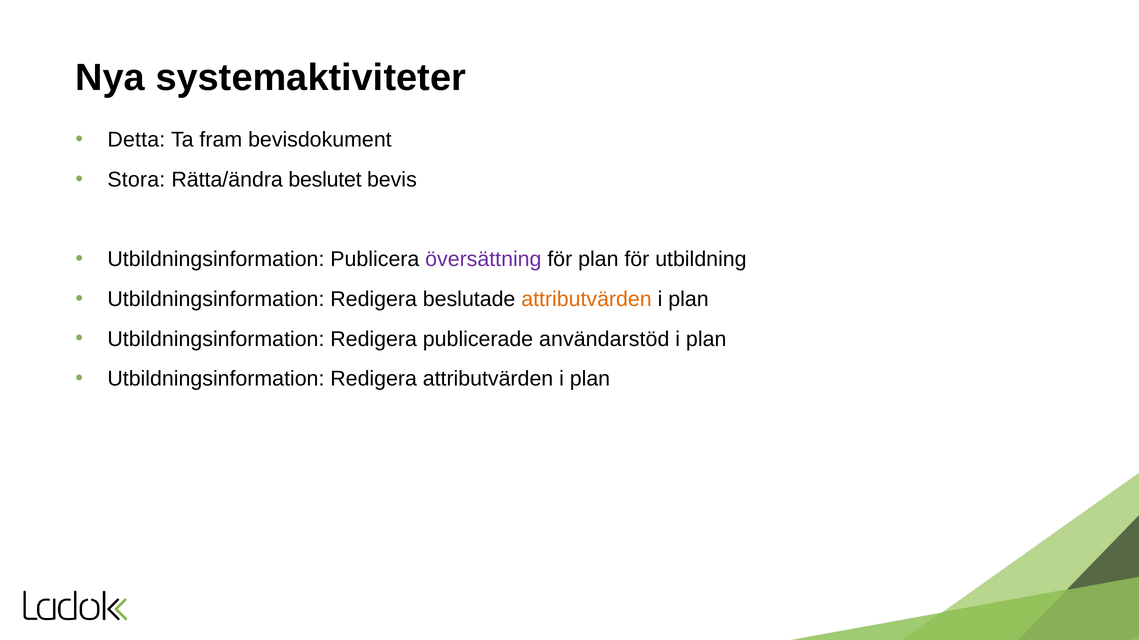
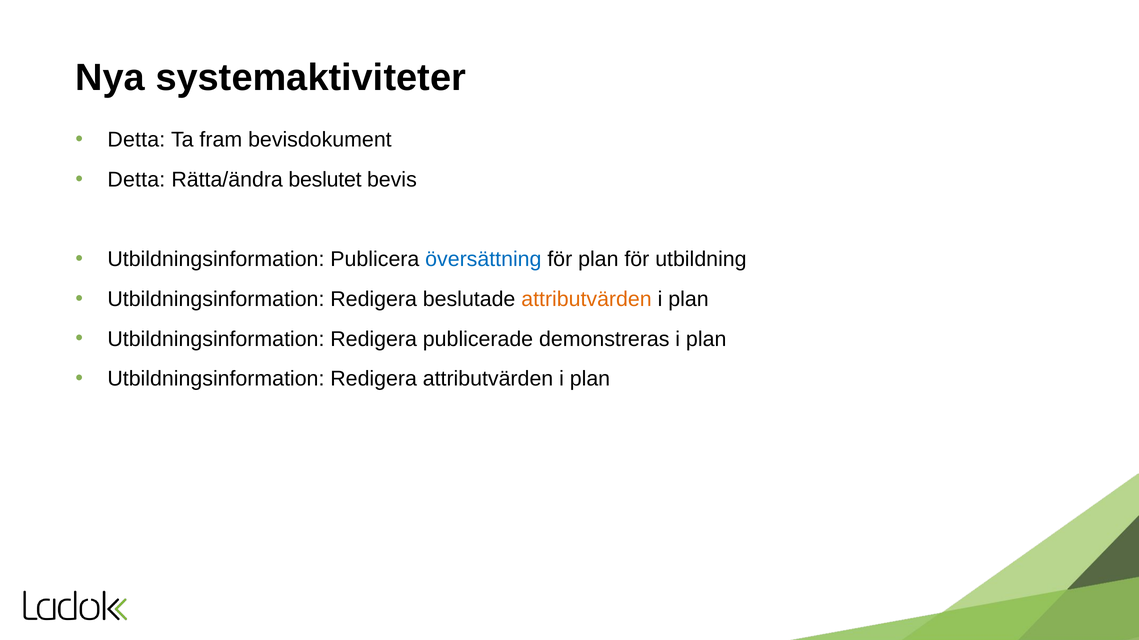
Stora: Stora -> Detta (136, 180)
översättning colour: purple -> blue (483, 260)
användarstöd: användarstöd -> demonstreras (604, 339)
